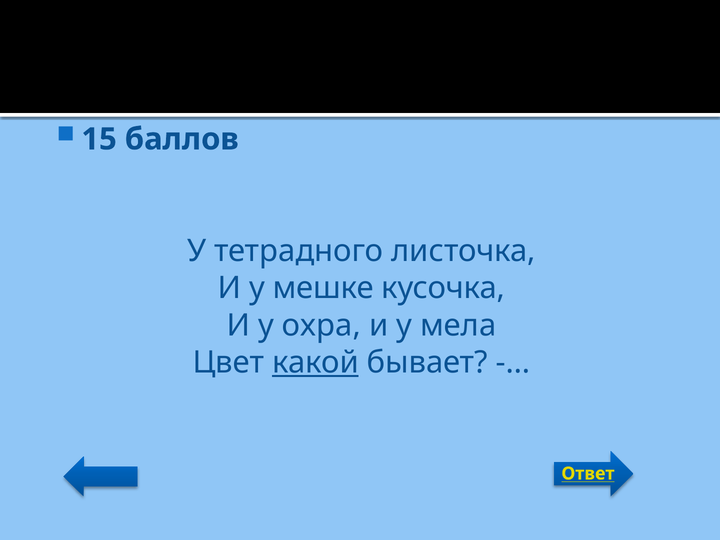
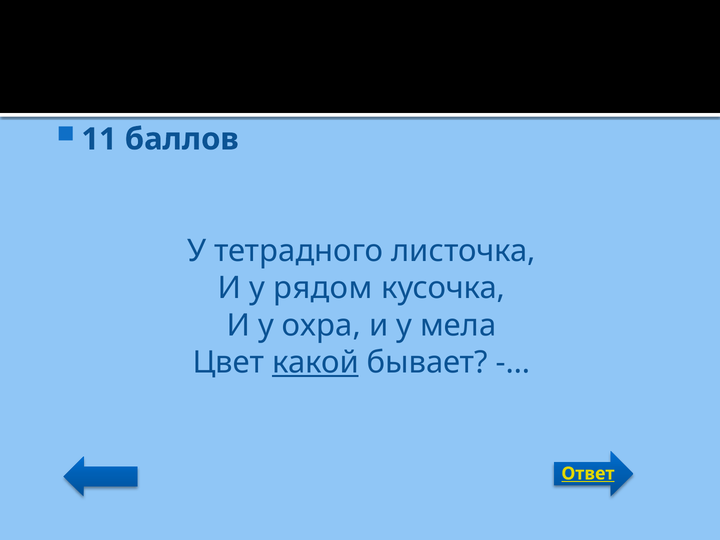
15: 15 -> 11 (99, 139)
мешке: мешке -> рядом (323, 288)
Ответ underline: none -> present (588, 474)
